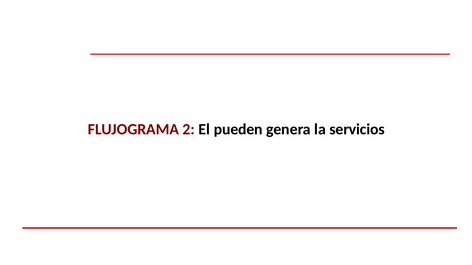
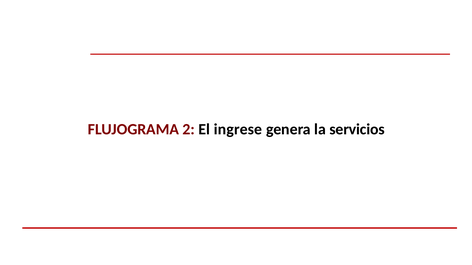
pueden: pueden -> ingrese (238, 130)
